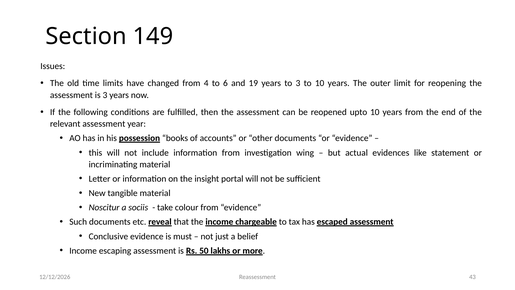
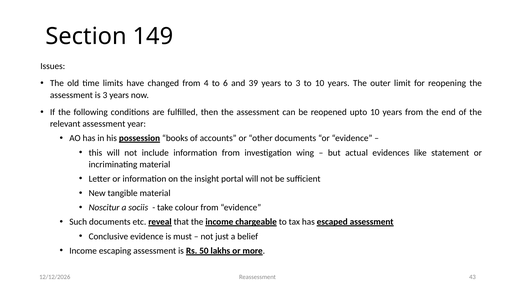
19: 19 -> 39 (253, 83)
